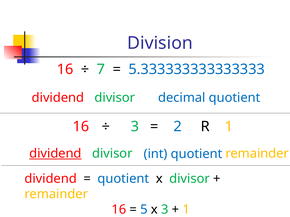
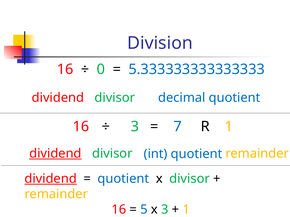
7: 7 -> 0 (101, 70)
2: 2 -> 7 (178, 127)
dividend underline: none -> present (51, 179)
